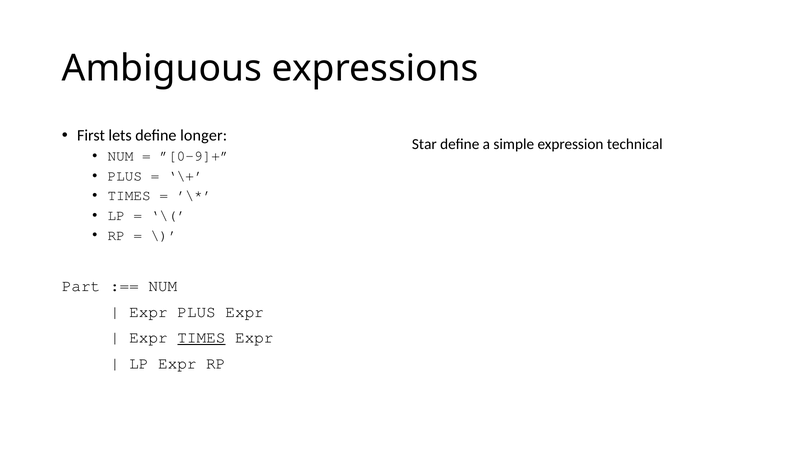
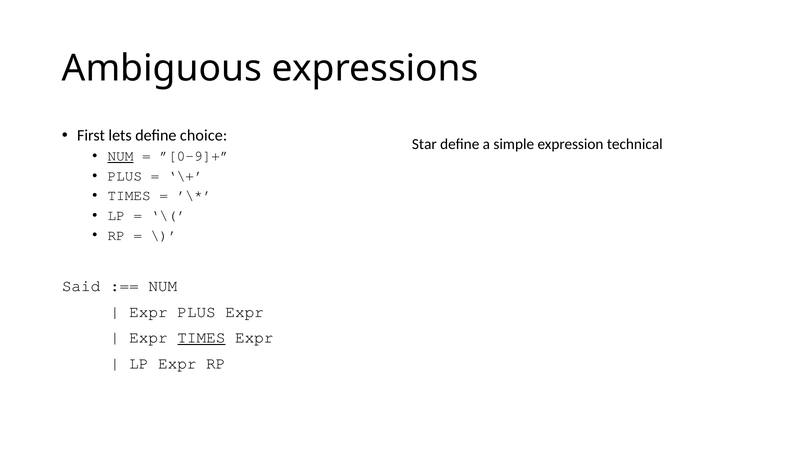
longer: longer -> choice (204, 135)
NUM underline: none -> present (121, 156)
Part: Part -> Said (81, 286)
